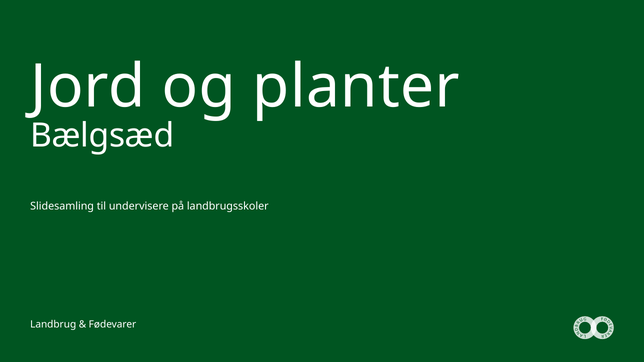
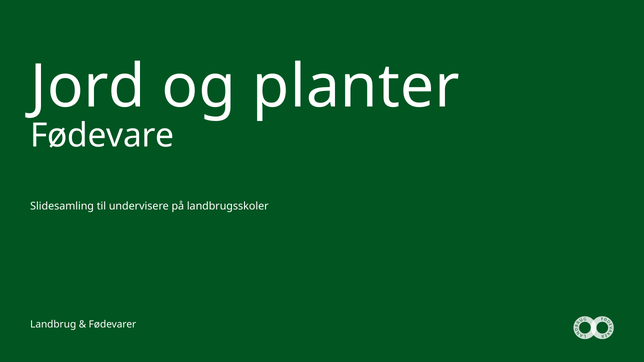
Bælgsæd: Bælgsæd -> Fødevare (102, 136)
